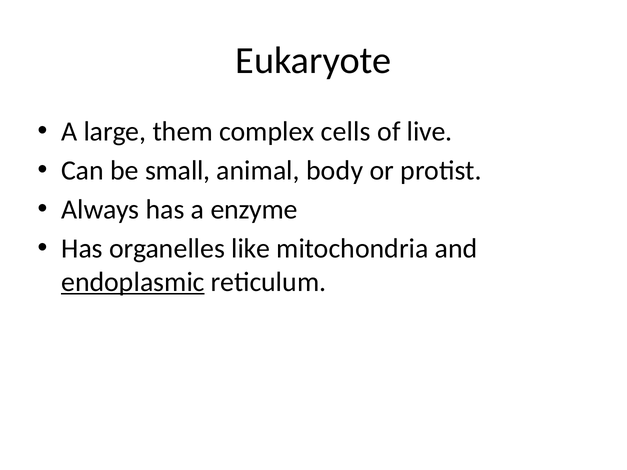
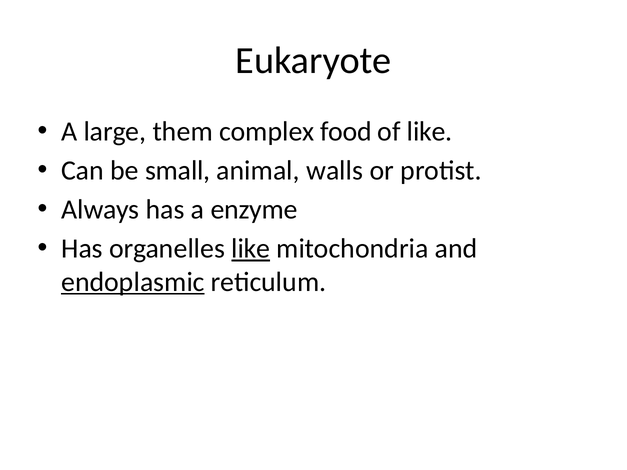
cells: cells -> food (346, 132)
of live: live -> like (430, 132)
body: body -> walls (335, 171)
like underline: none -> present (251, 249)
